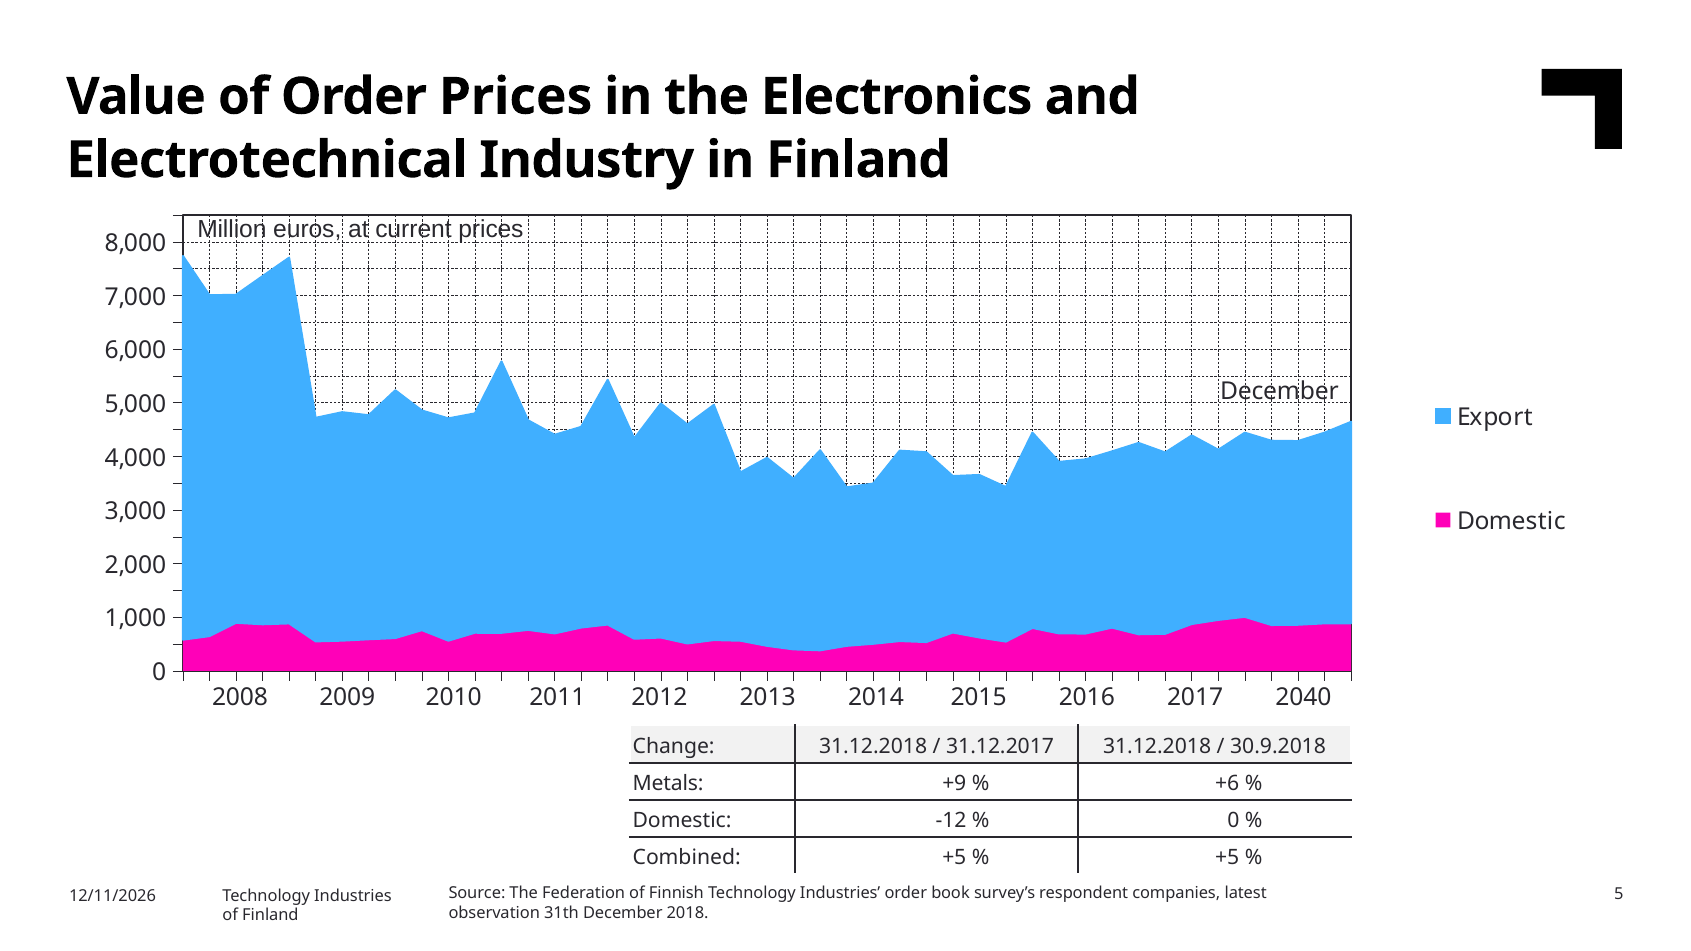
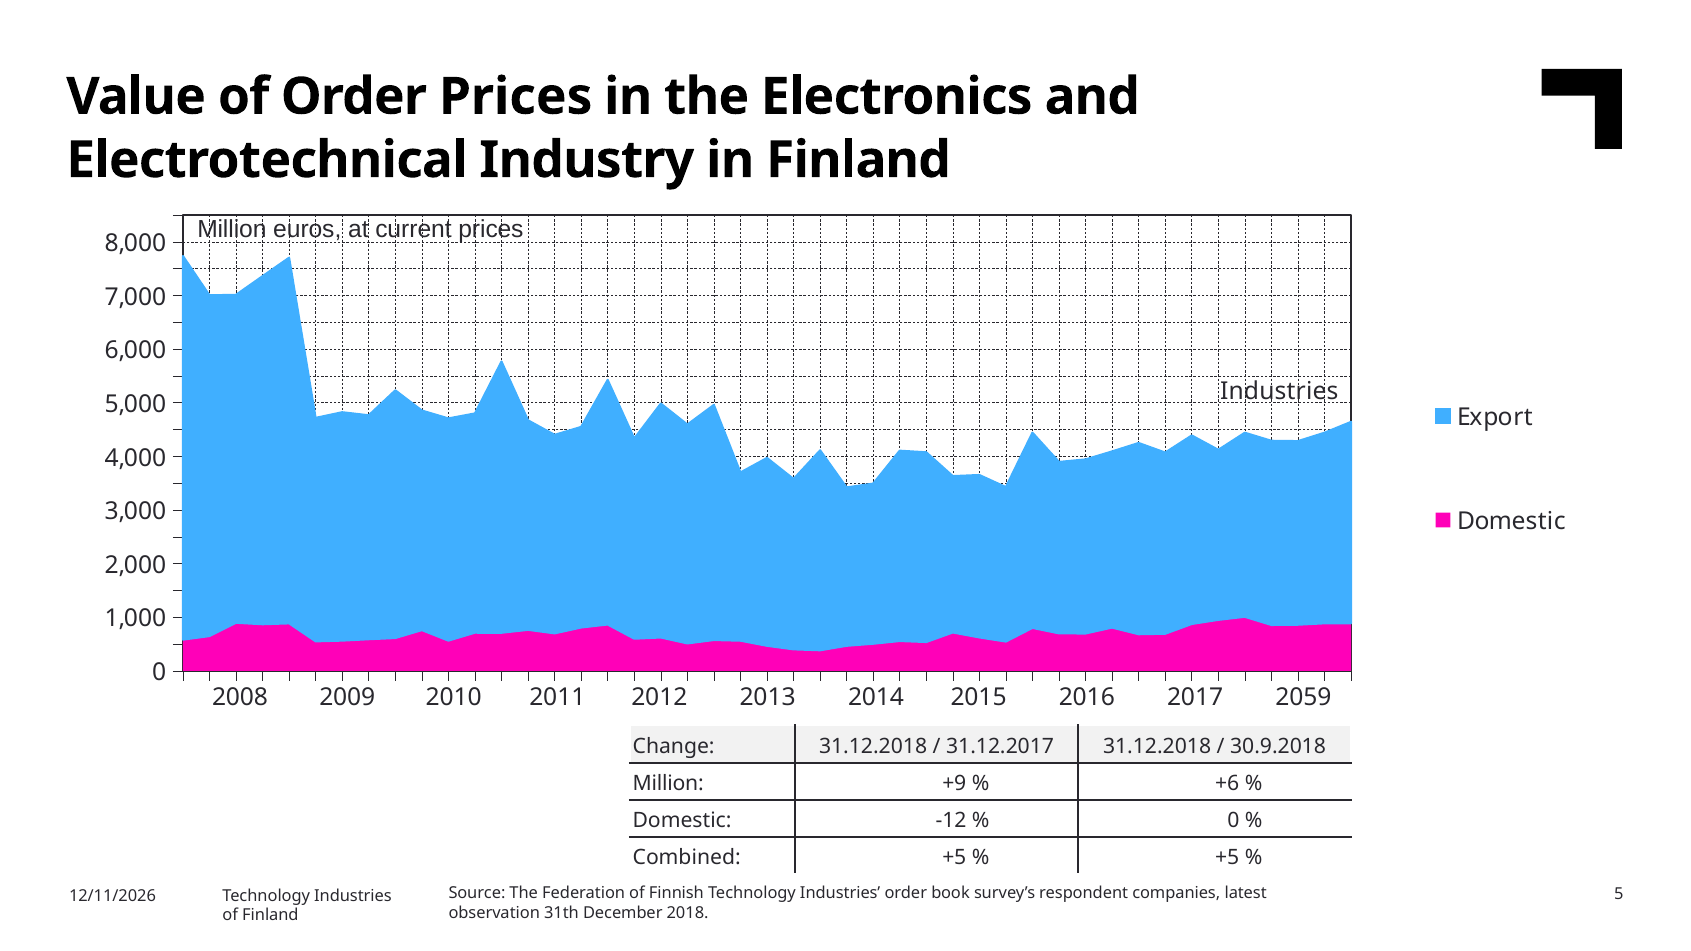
December: December -> Industries (1279, 392)
2040: 2040 -> 2059 (1303, 698)
Metals: Metals -> Million (668, 784)
